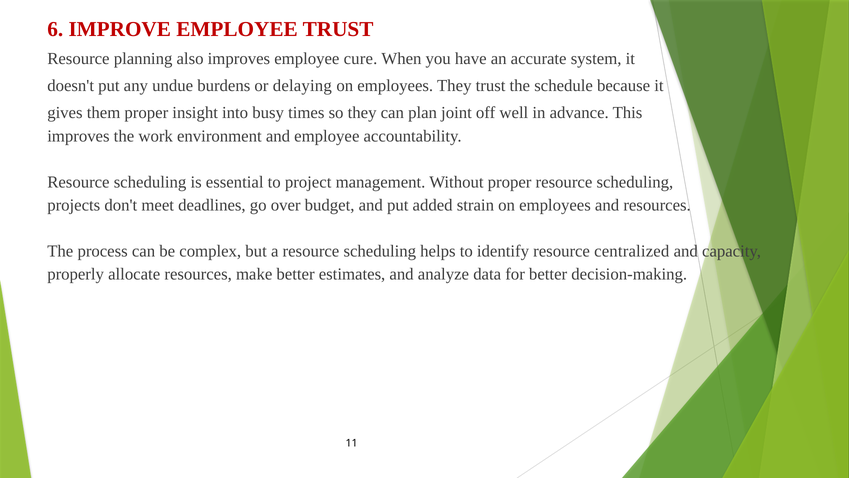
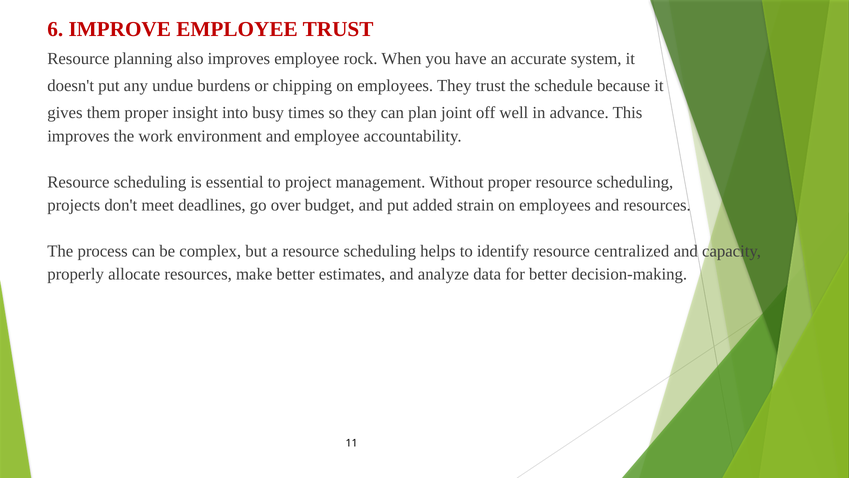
cure: cure -> rock (361, 59)
delaying: delaying -> chipping (302, 86)
